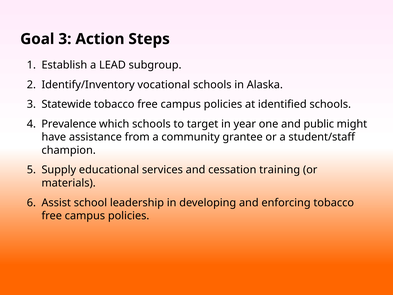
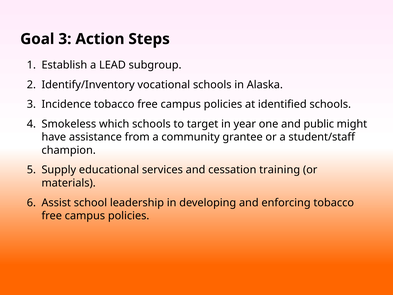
Statewide: Statewide -> Incidence (66, 104)
Prevalence: Prevalence -> Smokeless (69, 124)
